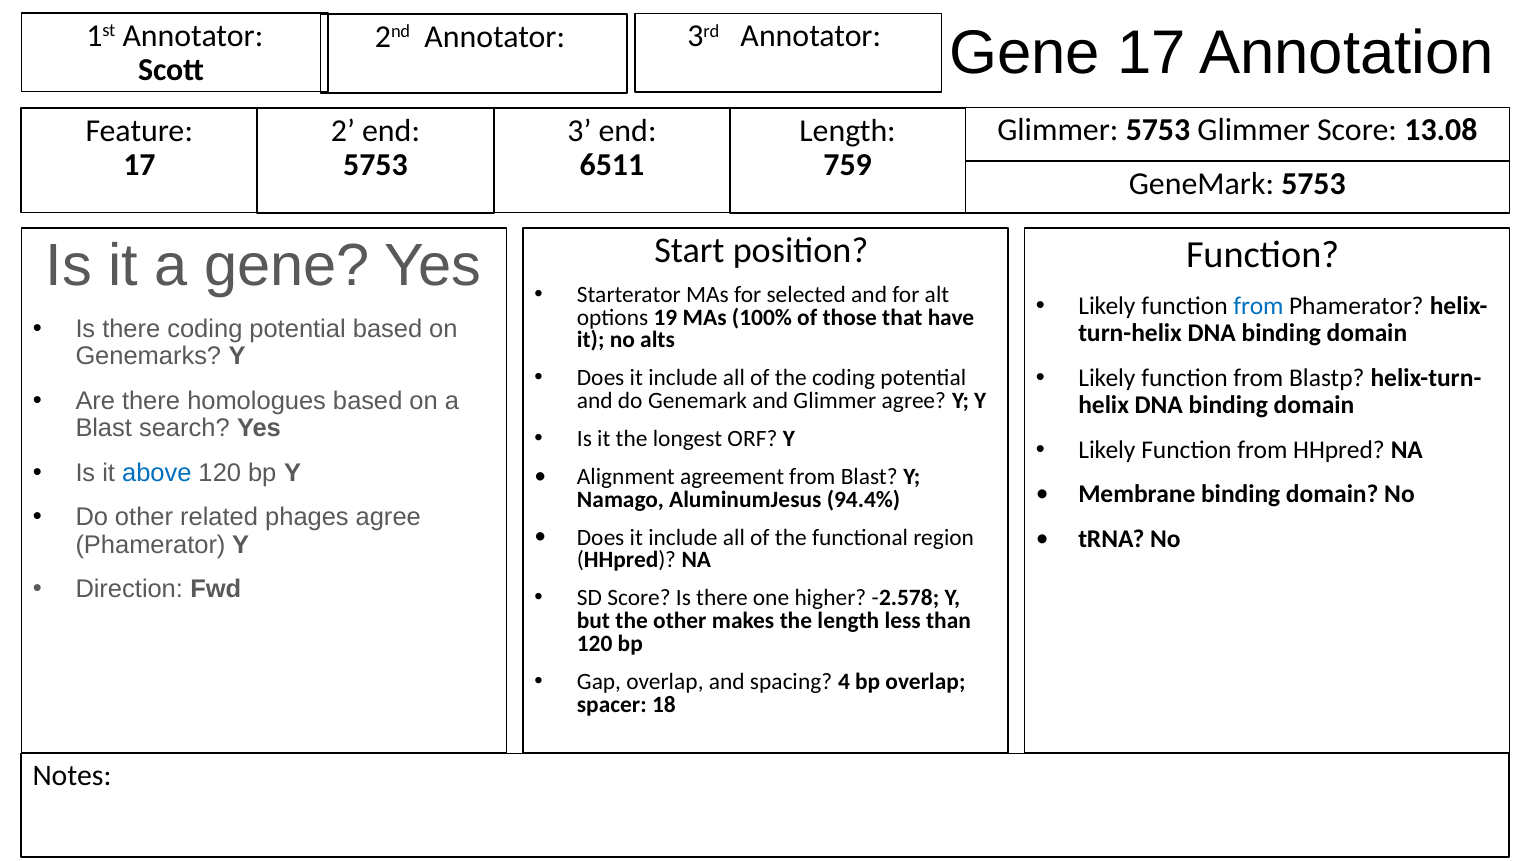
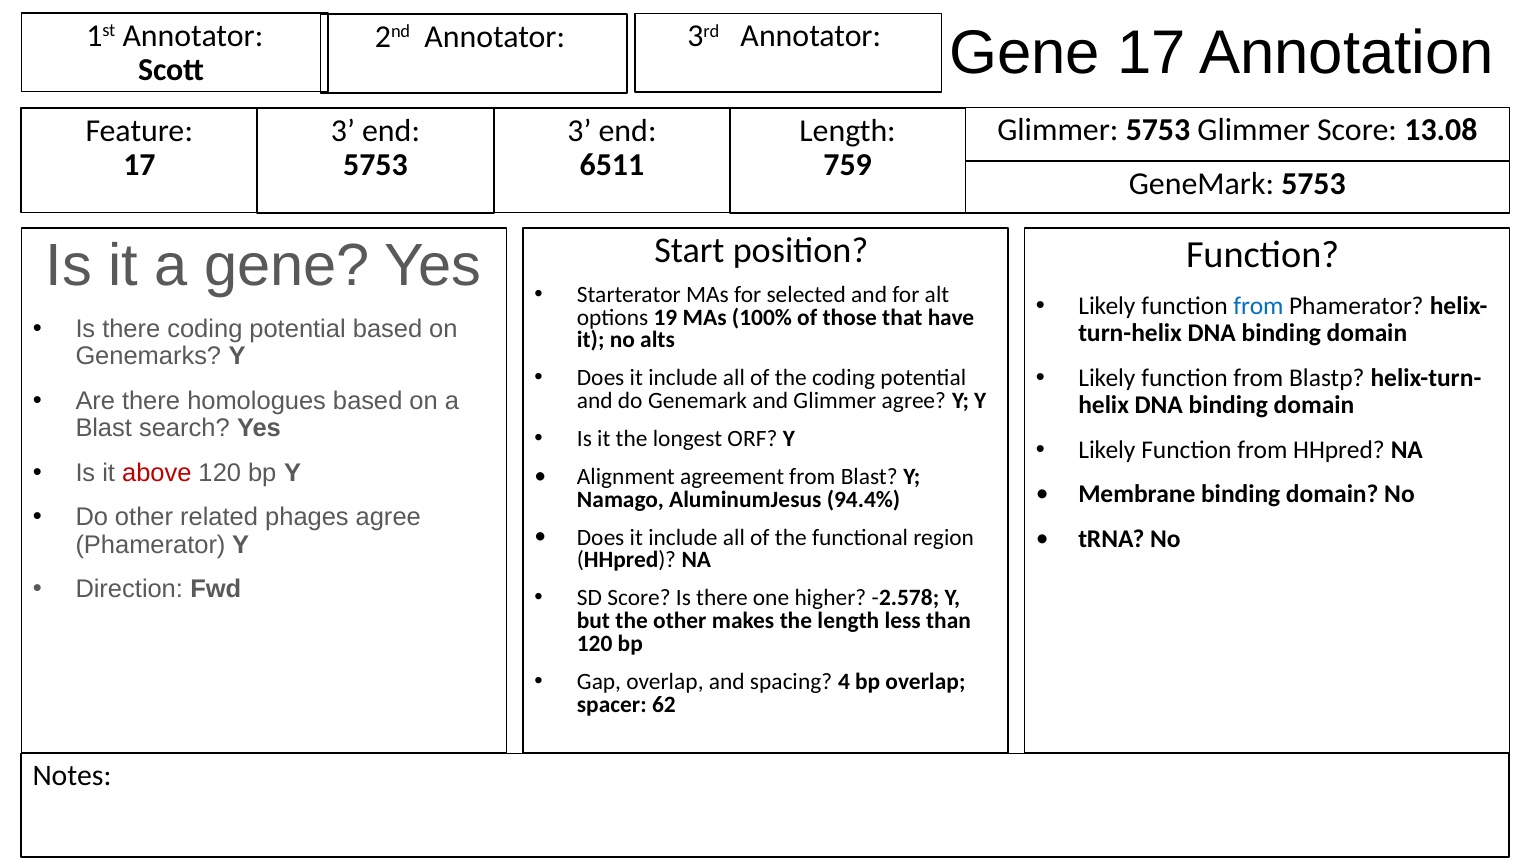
2: 2 -> 3 (343, 131)
above colour: blue -> red (157, 473)
18: 18 -> 62 (664, 704)
